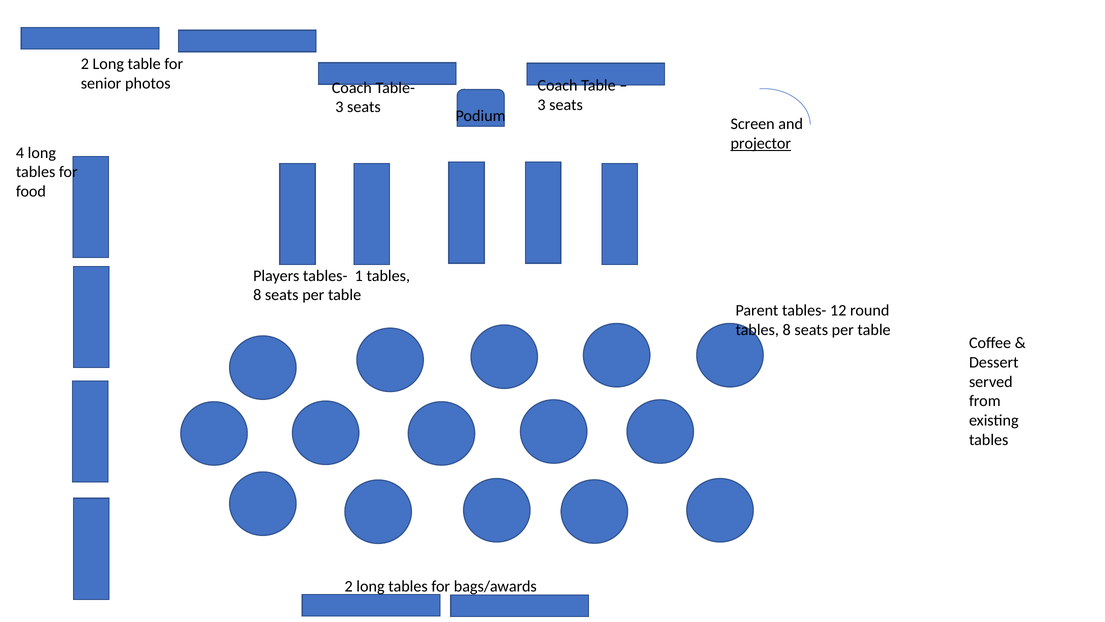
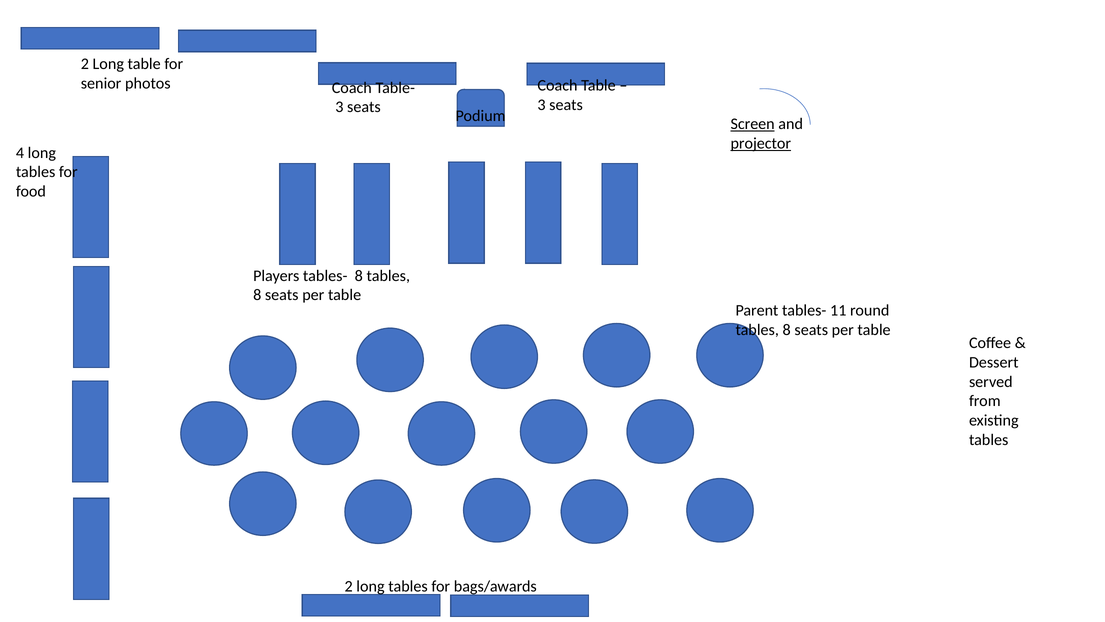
Screen underline: none -> present (753, 124)
tables- 1: 1 -> 8 (359, 276)
12: 12 -> 11 (838, 310)
